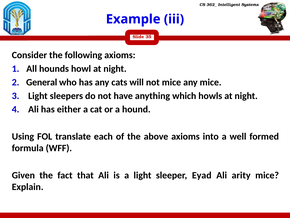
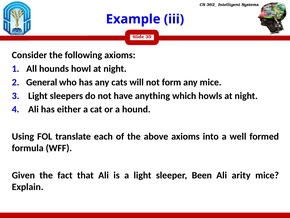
not mice: mice -> form (172, 82)
Eyad: Eyad -> Been (202, 175)
